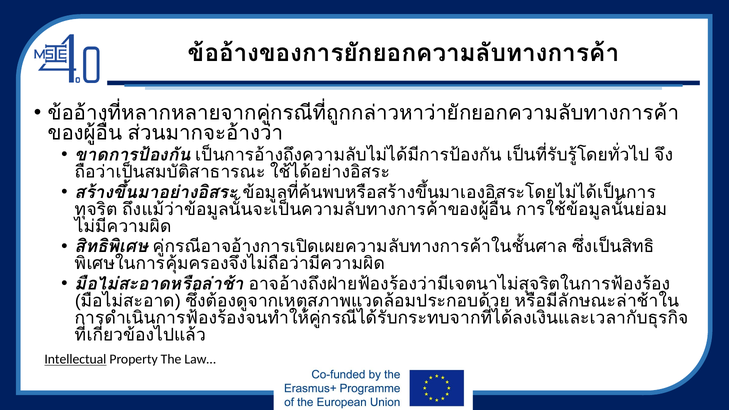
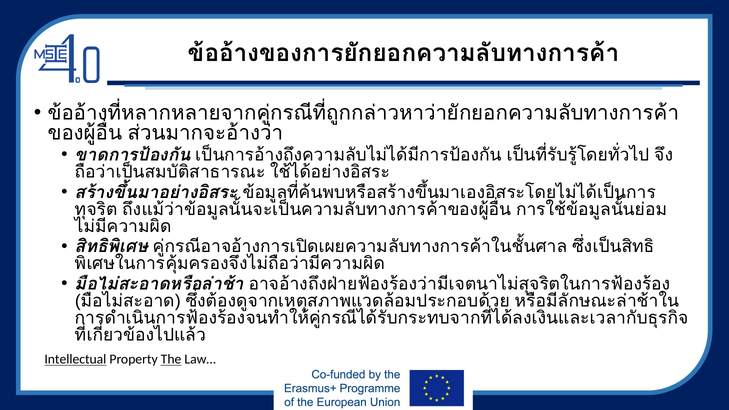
The underline: none -> present (171, 359)
